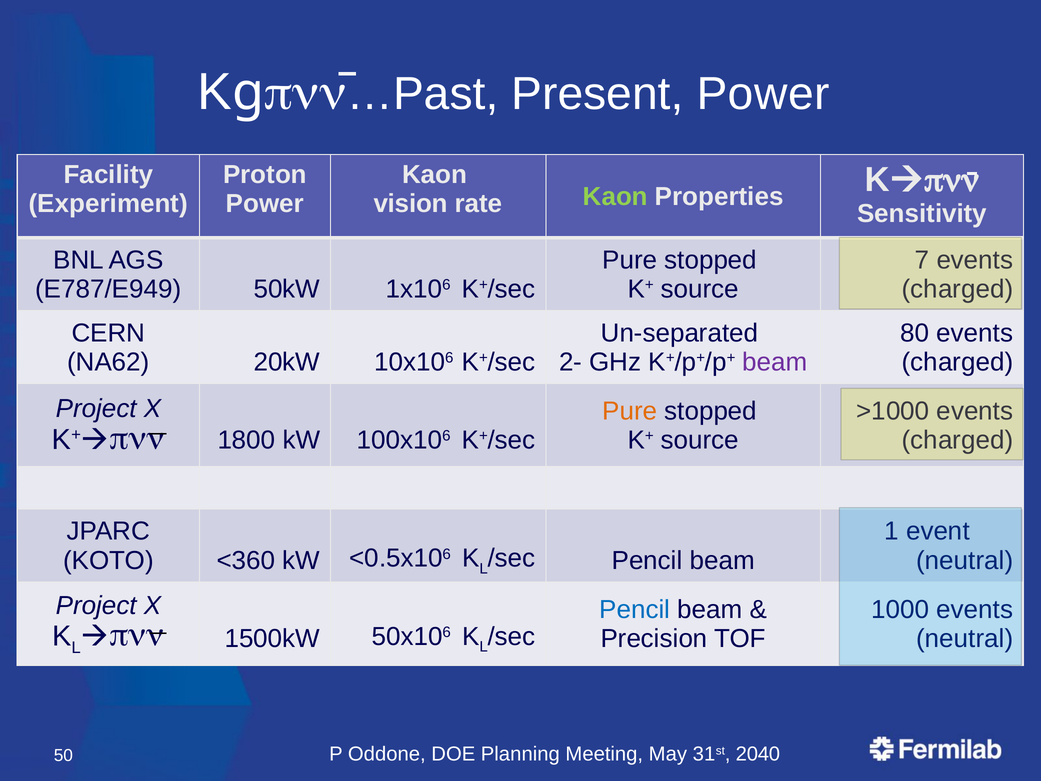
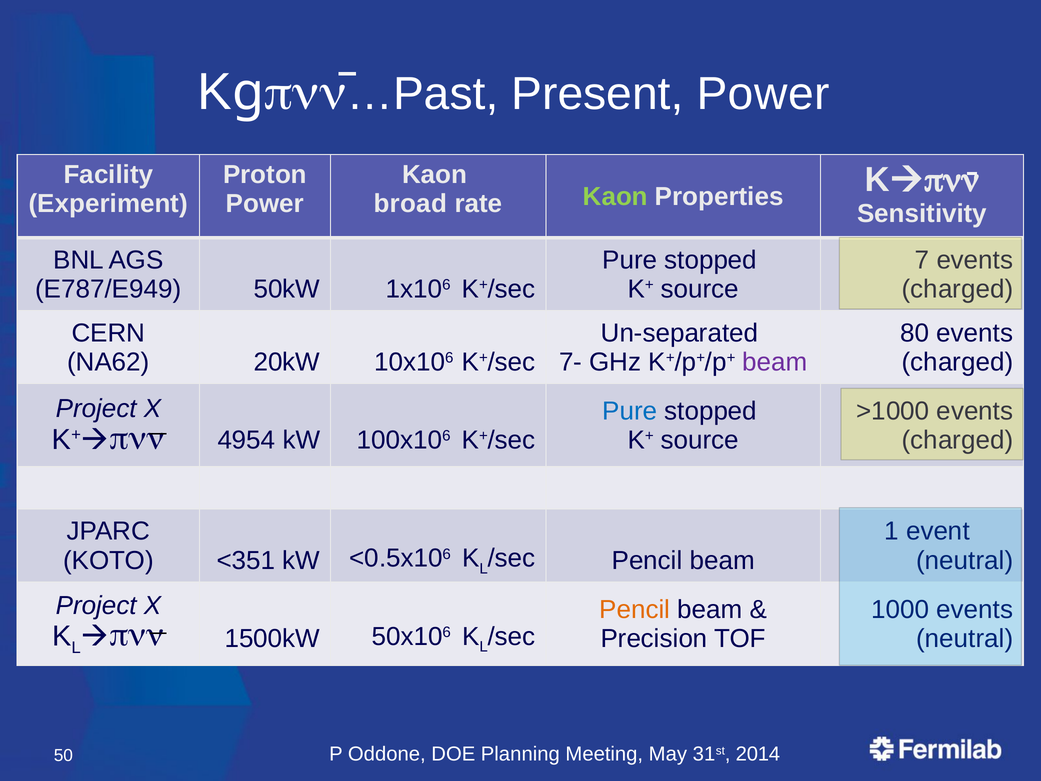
vision: vision -> broad (410, 204)
2-: 2- -> 7- (571, 362)
Pure colour: orange -> blue (630, 411)
1800: 1800 -> 4954 (246, 440)
<360: <360 -> <351 (246, 560)
Pencil colour: blue -> orange (635, 609)
2040: 2040 -> 2014 (758, 754)
